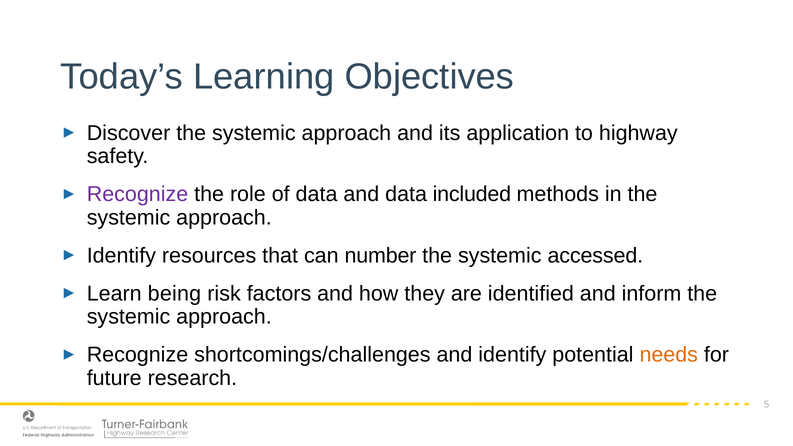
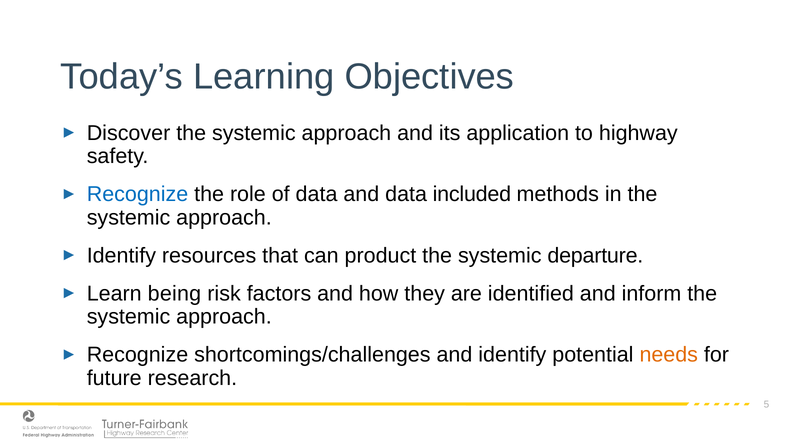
Recognize colour: purple -> blue (137, 194)
number: number -> product (380, 256)
accessed: accessed -> departure (595, 256)
